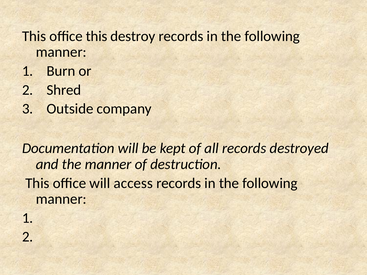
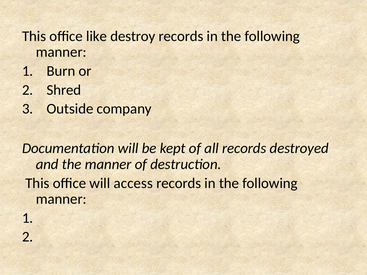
office this: this -> like (97, 36)
